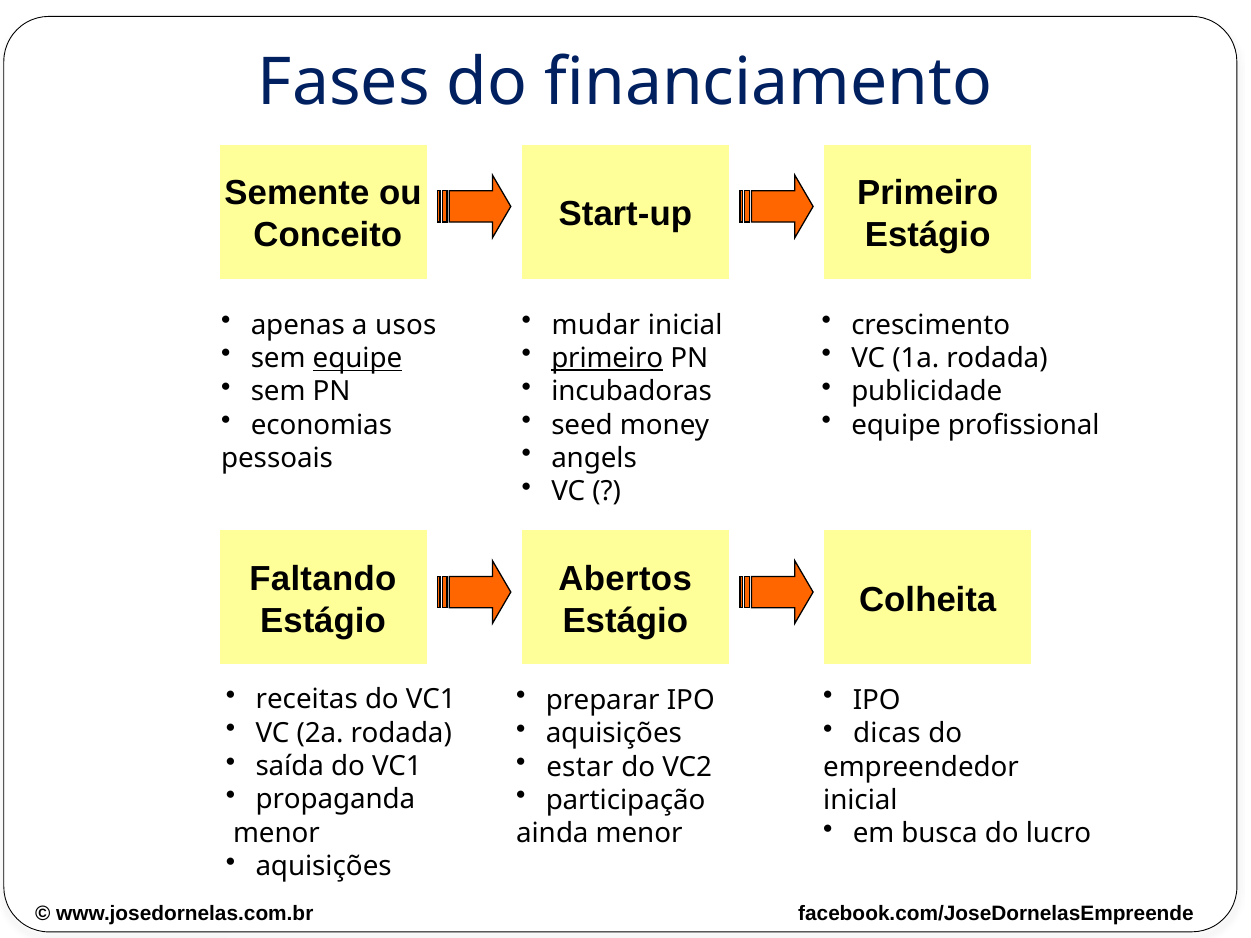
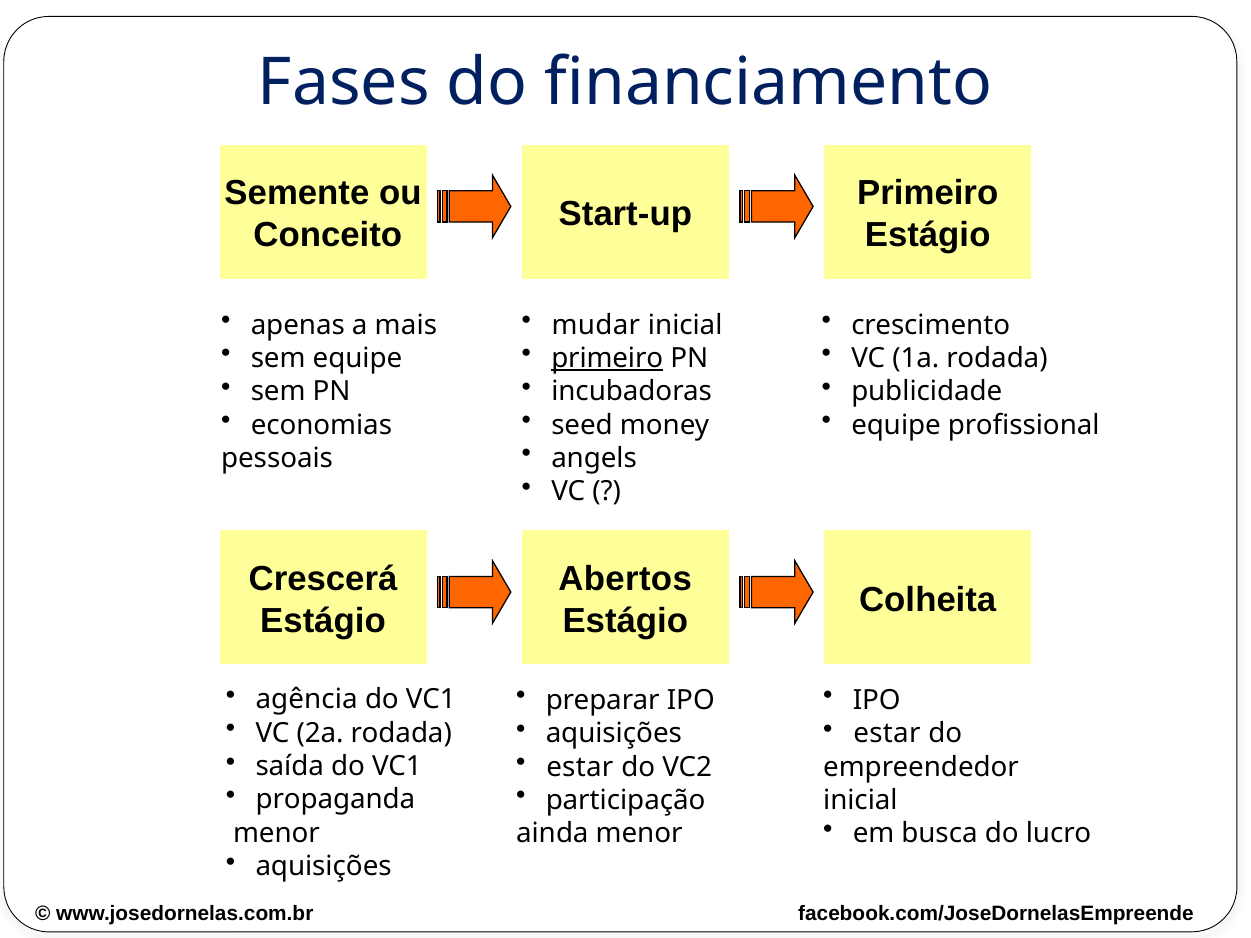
usos: usos -> mais (406, 325)
equipe underline: present -> none (357, 358)
Faltando: Faltando -> Crescerá (323, 579)
receitas: receitas -> agência (307, 700)
dicas: dicas -> estar (887, 734)
